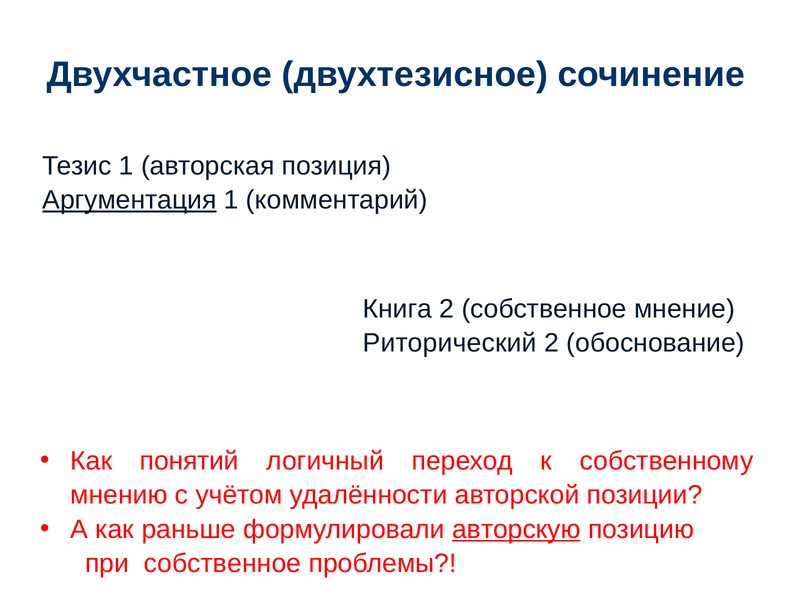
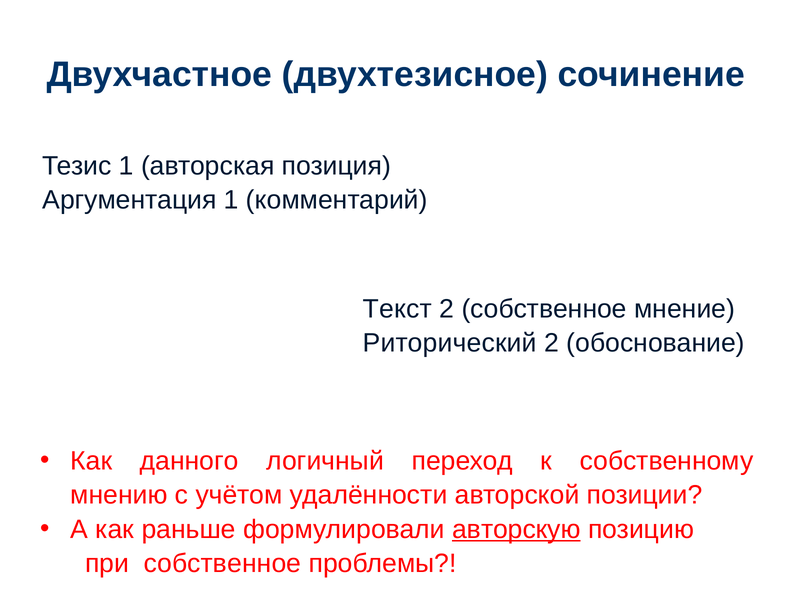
Аргументация underline: present -> none (129, 200)
Книга: Книга -> Текст (397, 309)
понятий: понятий -> данного (189, 461)
